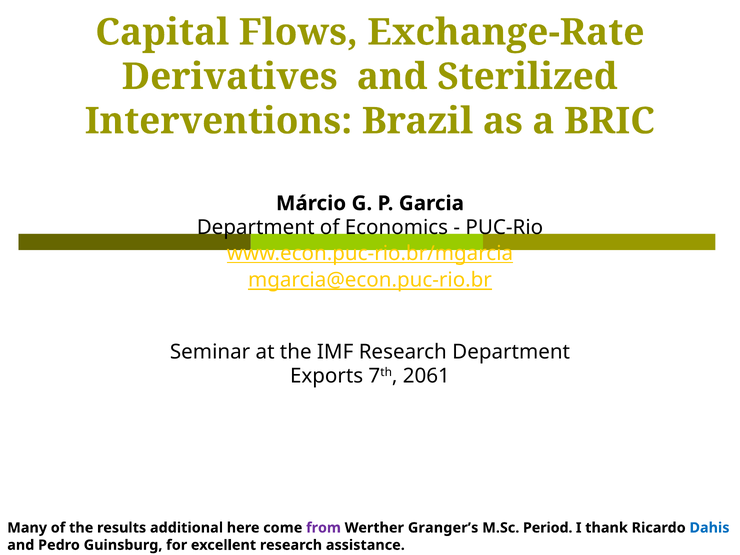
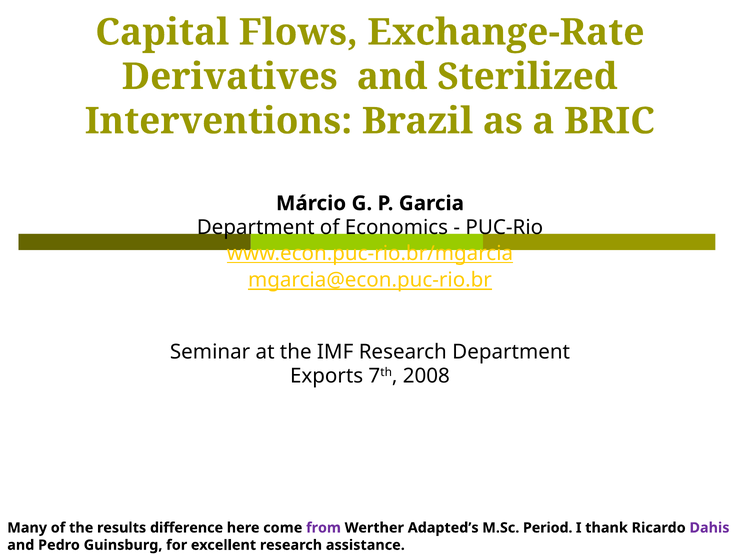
2061: 2061 -> 2008 (426, 376)
additional: additional -> difference (187, 528)
Granger’s: Granger’s -> Adapted’s (443, 528)
Dahis colour: blue -> purple (709, 528)
